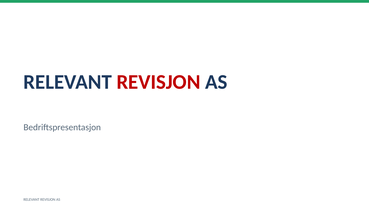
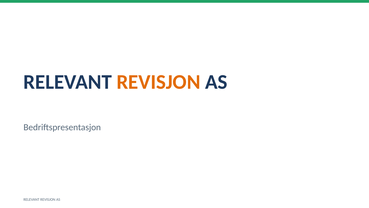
REVISJON colour: red -> orange (158, 82)
